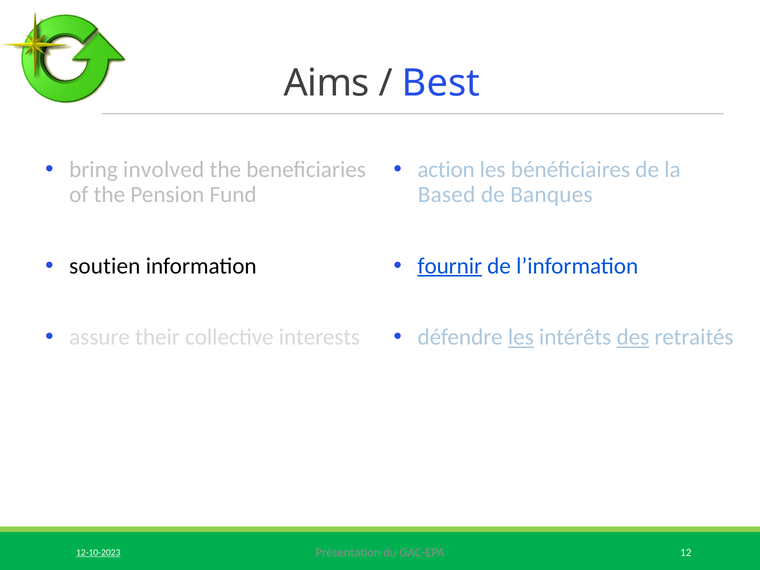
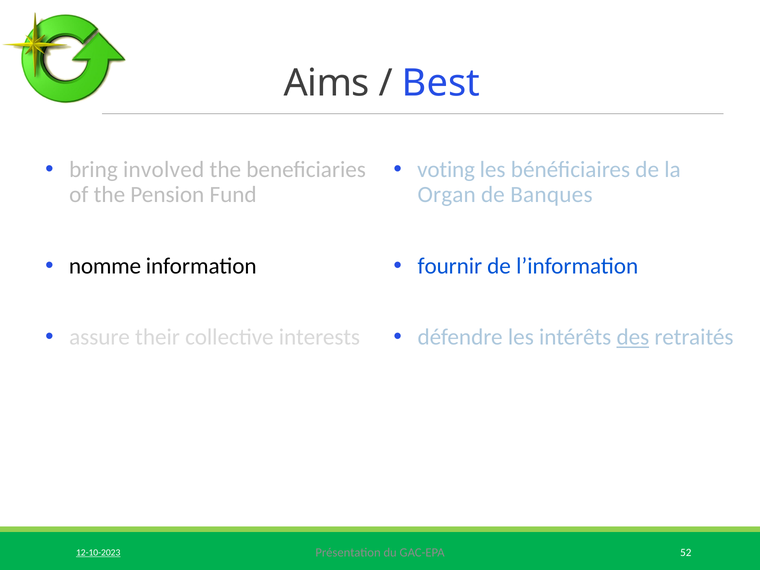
action: action -> voting (446, 170)
Based: Based -> Organ (447, 195)
soutien: soutien -> nomme (105, 266)
fournir underline: present -> none (450, 266)
les underline: present -> none (521, 337)
12: 12 -> 52 (686, 553)
